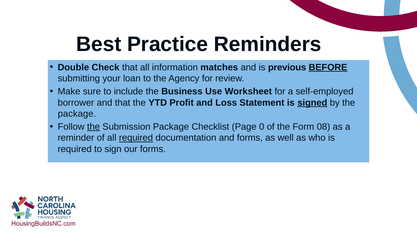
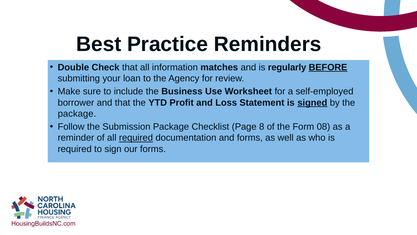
previous: previous -> regularly (287, 67)
the underline: present -> none (93, 127)
0: 0 -> 8 (262, 127)
